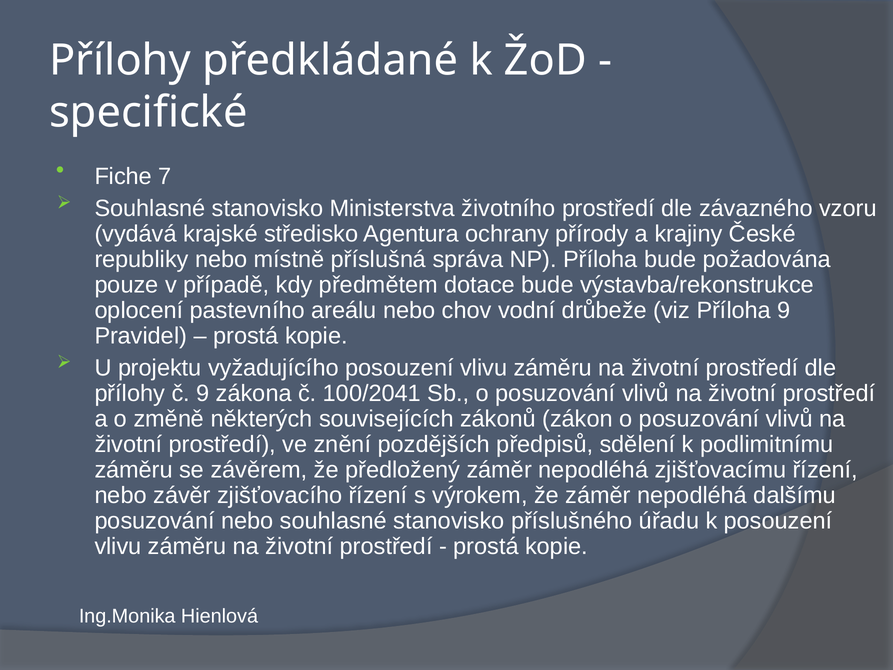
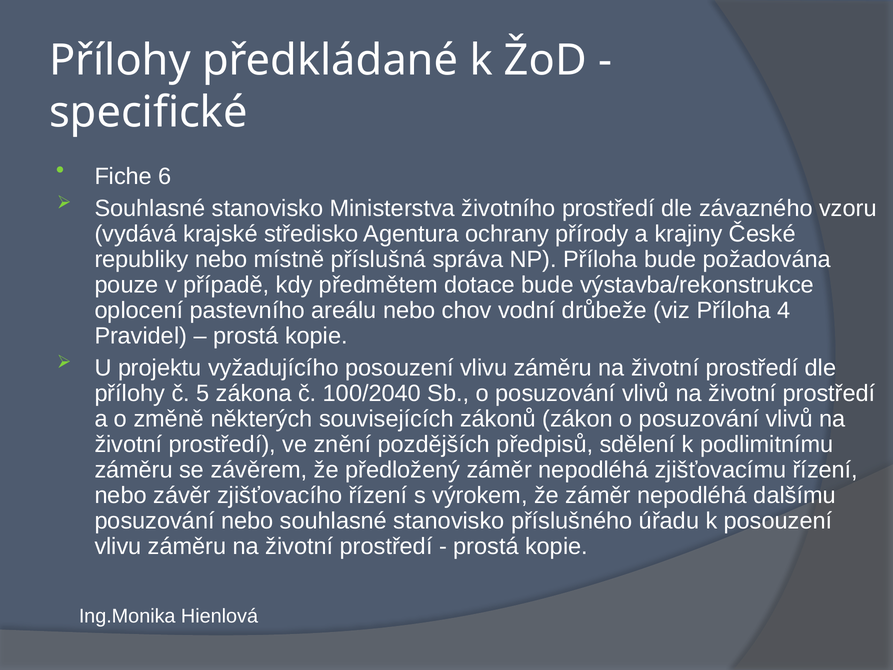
7: 7 -> 6 (165, 176)
Příloha 9: 9 -> 4 (784, 310)
č 9: 9 -> 5 (203, 393)
100/2041: 100/2041 -> 100/2040 (372, 393)
